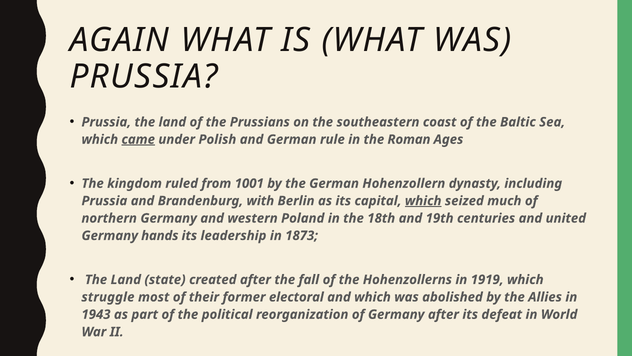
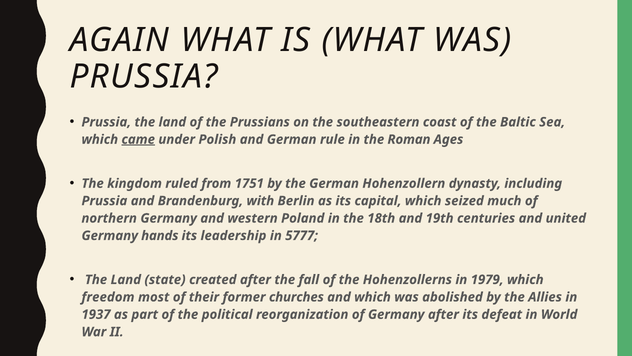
1001: 1001 -> 1751 (249, 183)
which underline: present -> none (423, 201)
1873: 1873 -> 5777 (302, 235)
1919: 1919 -> 1979 (487, 279)
struggle: struggle -> freedom (108, 297)
electoral: electoral -> churches (296, 297)
1943: 1943 -> 1937 (96, 314)
